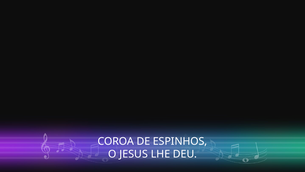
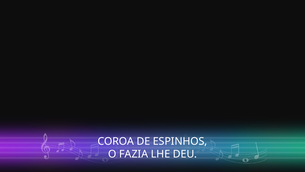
JESUS: JESUS -> FAZIA (134, 154)
